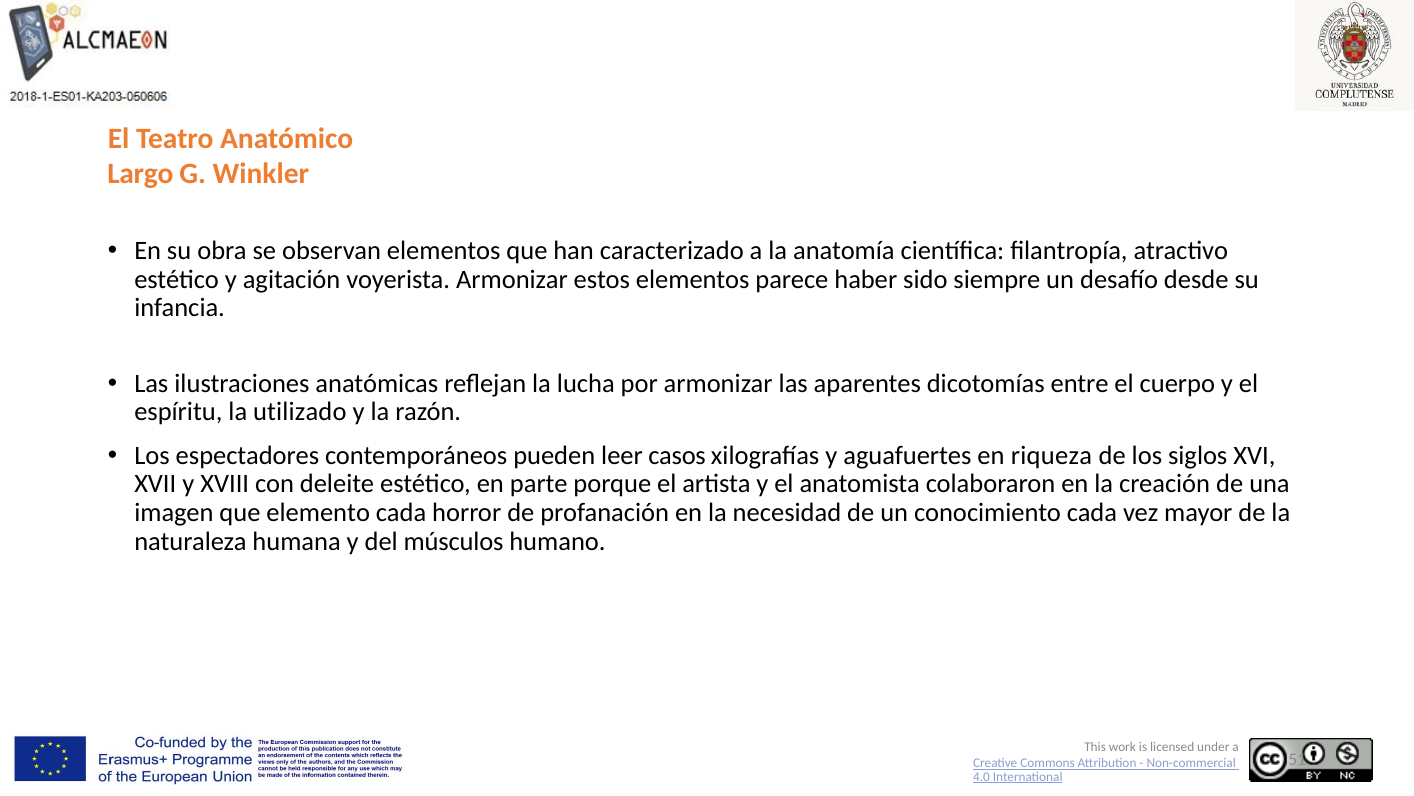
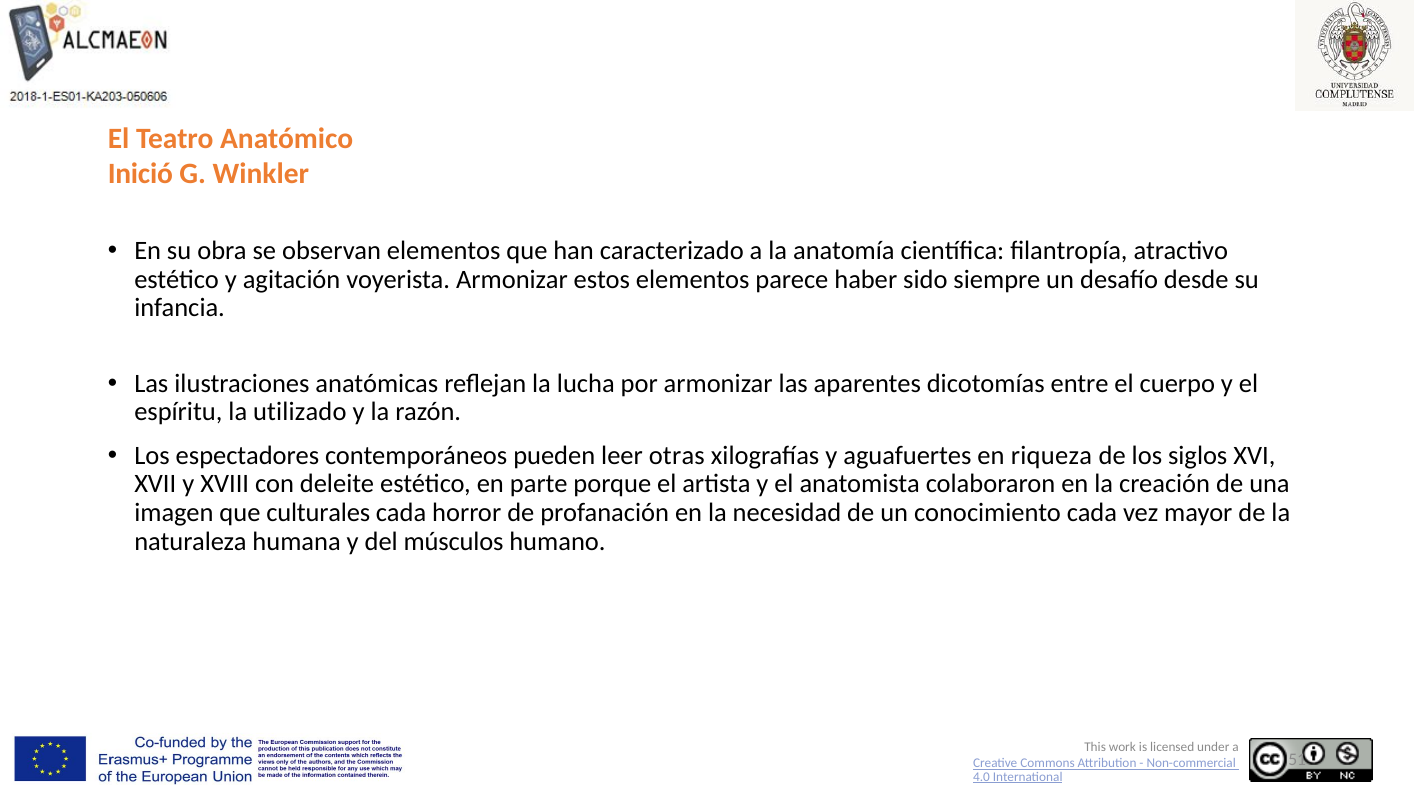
Largo: Largo -> Inició (140, 174)
casos: casos -> otras (677, 455)
elemento: elemento -> culturales (318, 512)
